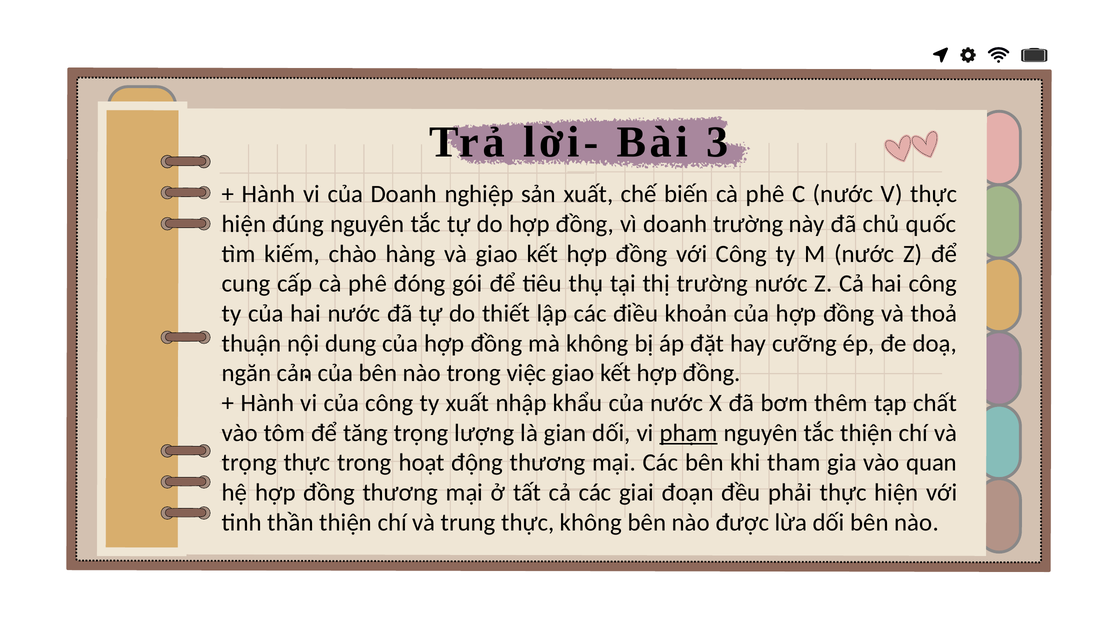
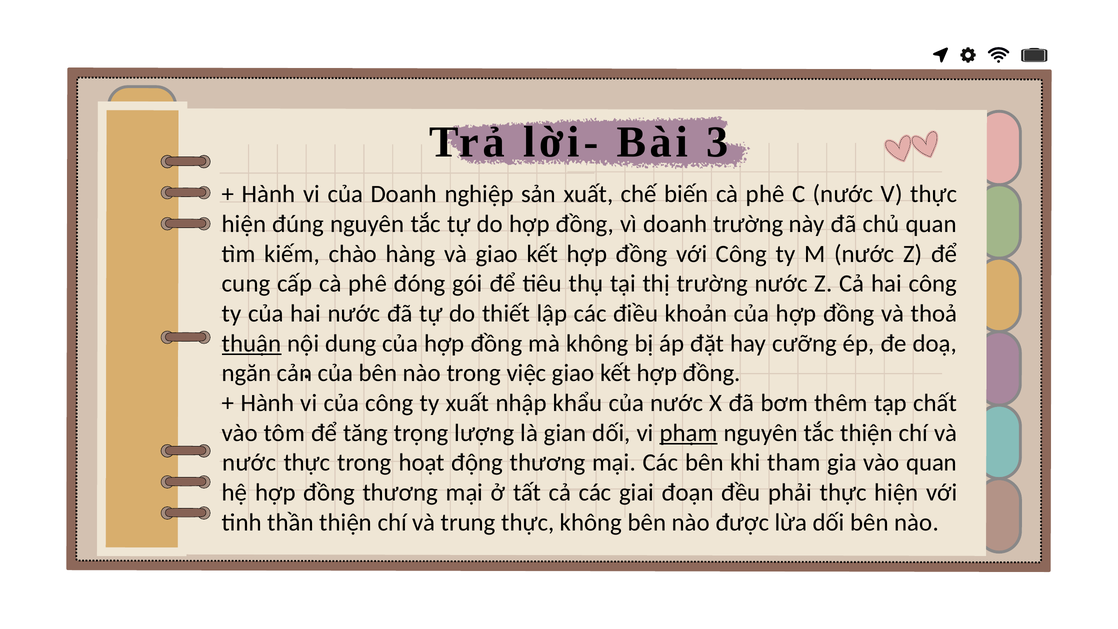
chủ quốc: quốc -> quan (931, 224)
thuận underline: none -> present (252, 343)
trọng: trọng -> nước (249, 463)
